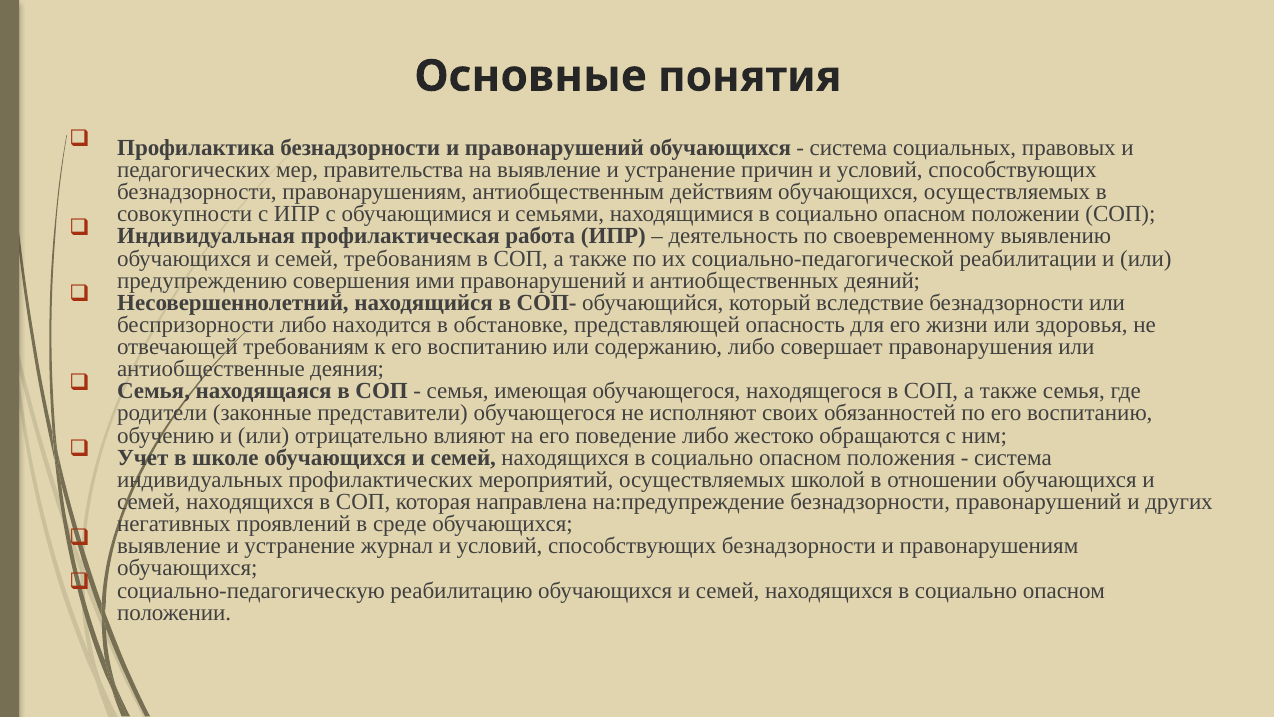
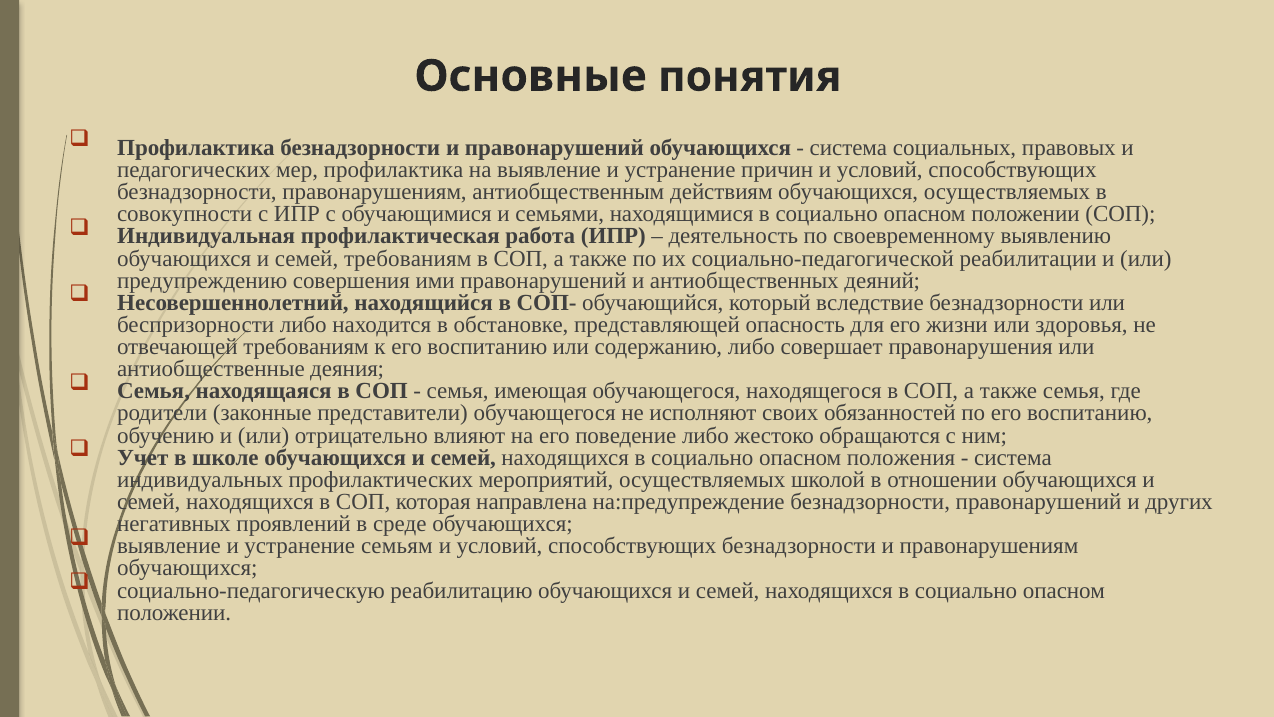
мер правительства: правительства -> профилактика (393, 170)
журнал: журнал -> семьям (397, 546)
